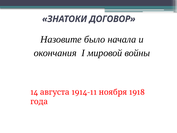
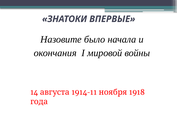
ДОГОВОР: ДОГОВОР -> ВПЕРВЫЕ (112, 19)
